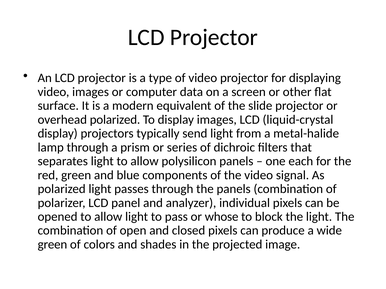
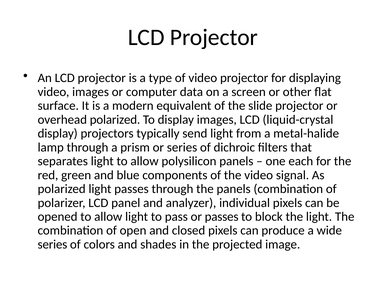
or whose: whose -> passes (222, 217)
green: green -> series (52, 245)
